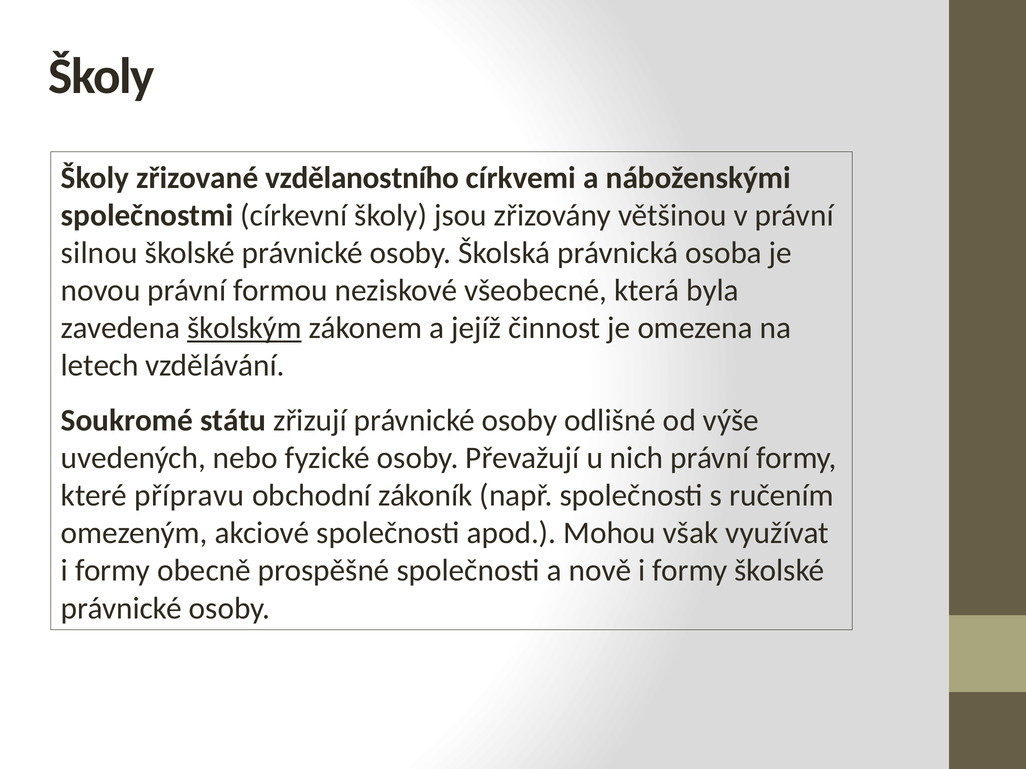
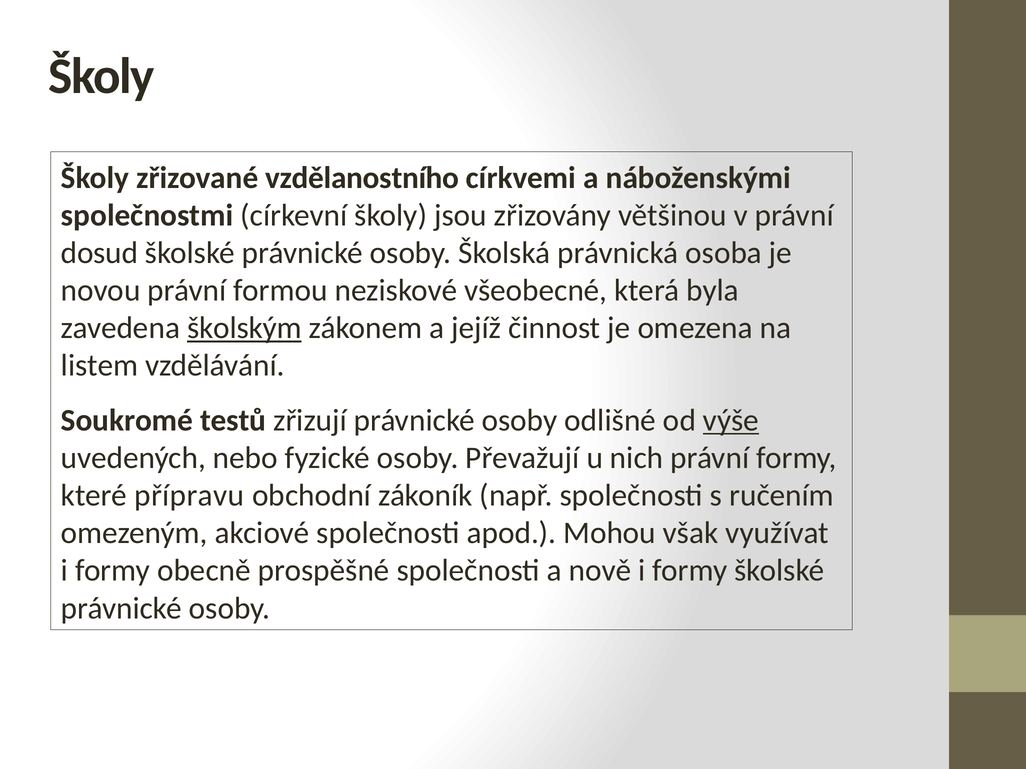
silnou: silnou -> dosud (100, 253)
letech: letech -> listem (100, 366)
státu: státu -> testů (233, 421)
výše underline: none -> present (731, 421)
